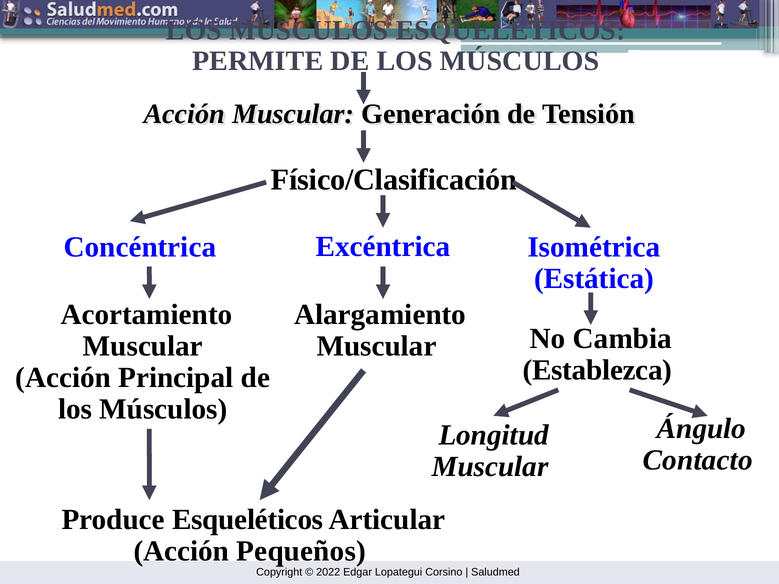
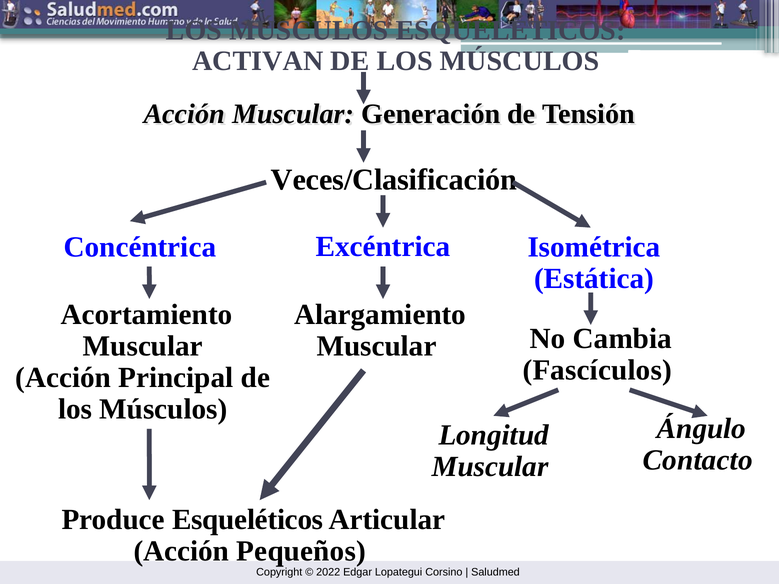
PERMITE: PERMITE -> ACTIVAN (258, 61)
Físico/Clasificación: Físico/Clasificación -> Veces/Clasificación (394, 180)
Establezca: Establezca -> Fascículos (597, 370)
